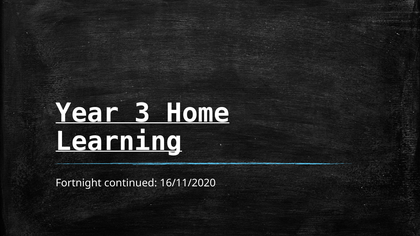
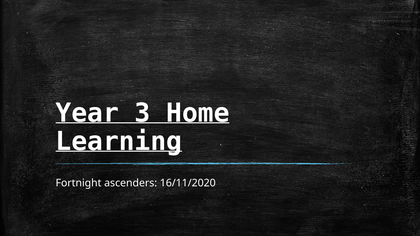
continued: continued -> ascenders (131, 183)
